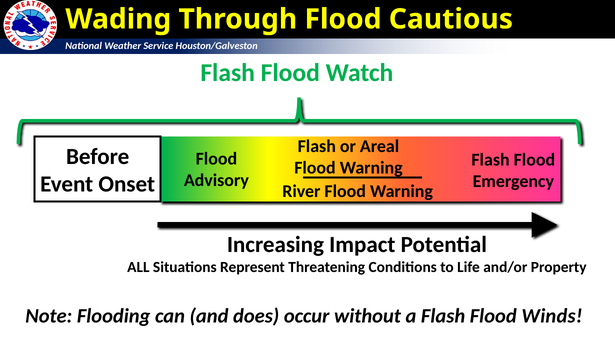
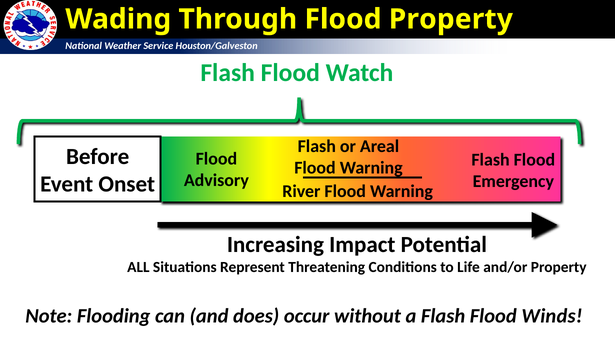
Flood Cautious: Cautious -> Property (451, 19)
